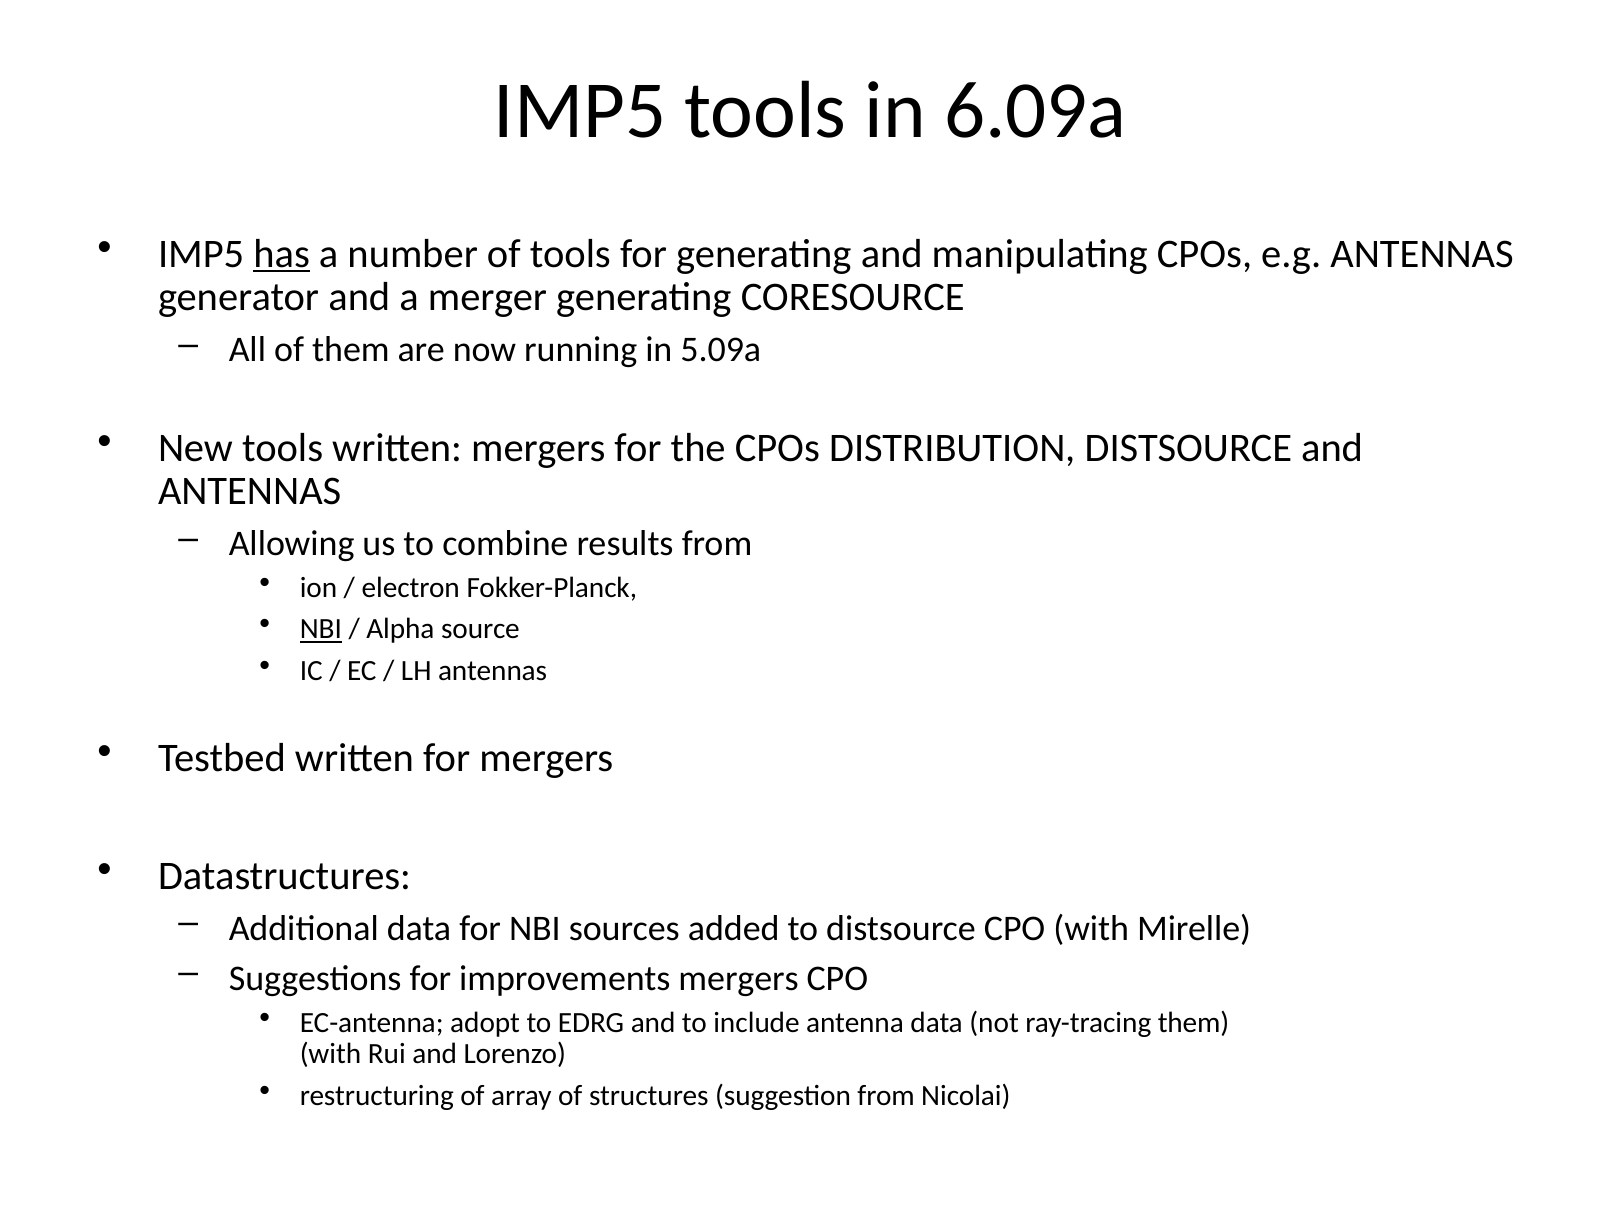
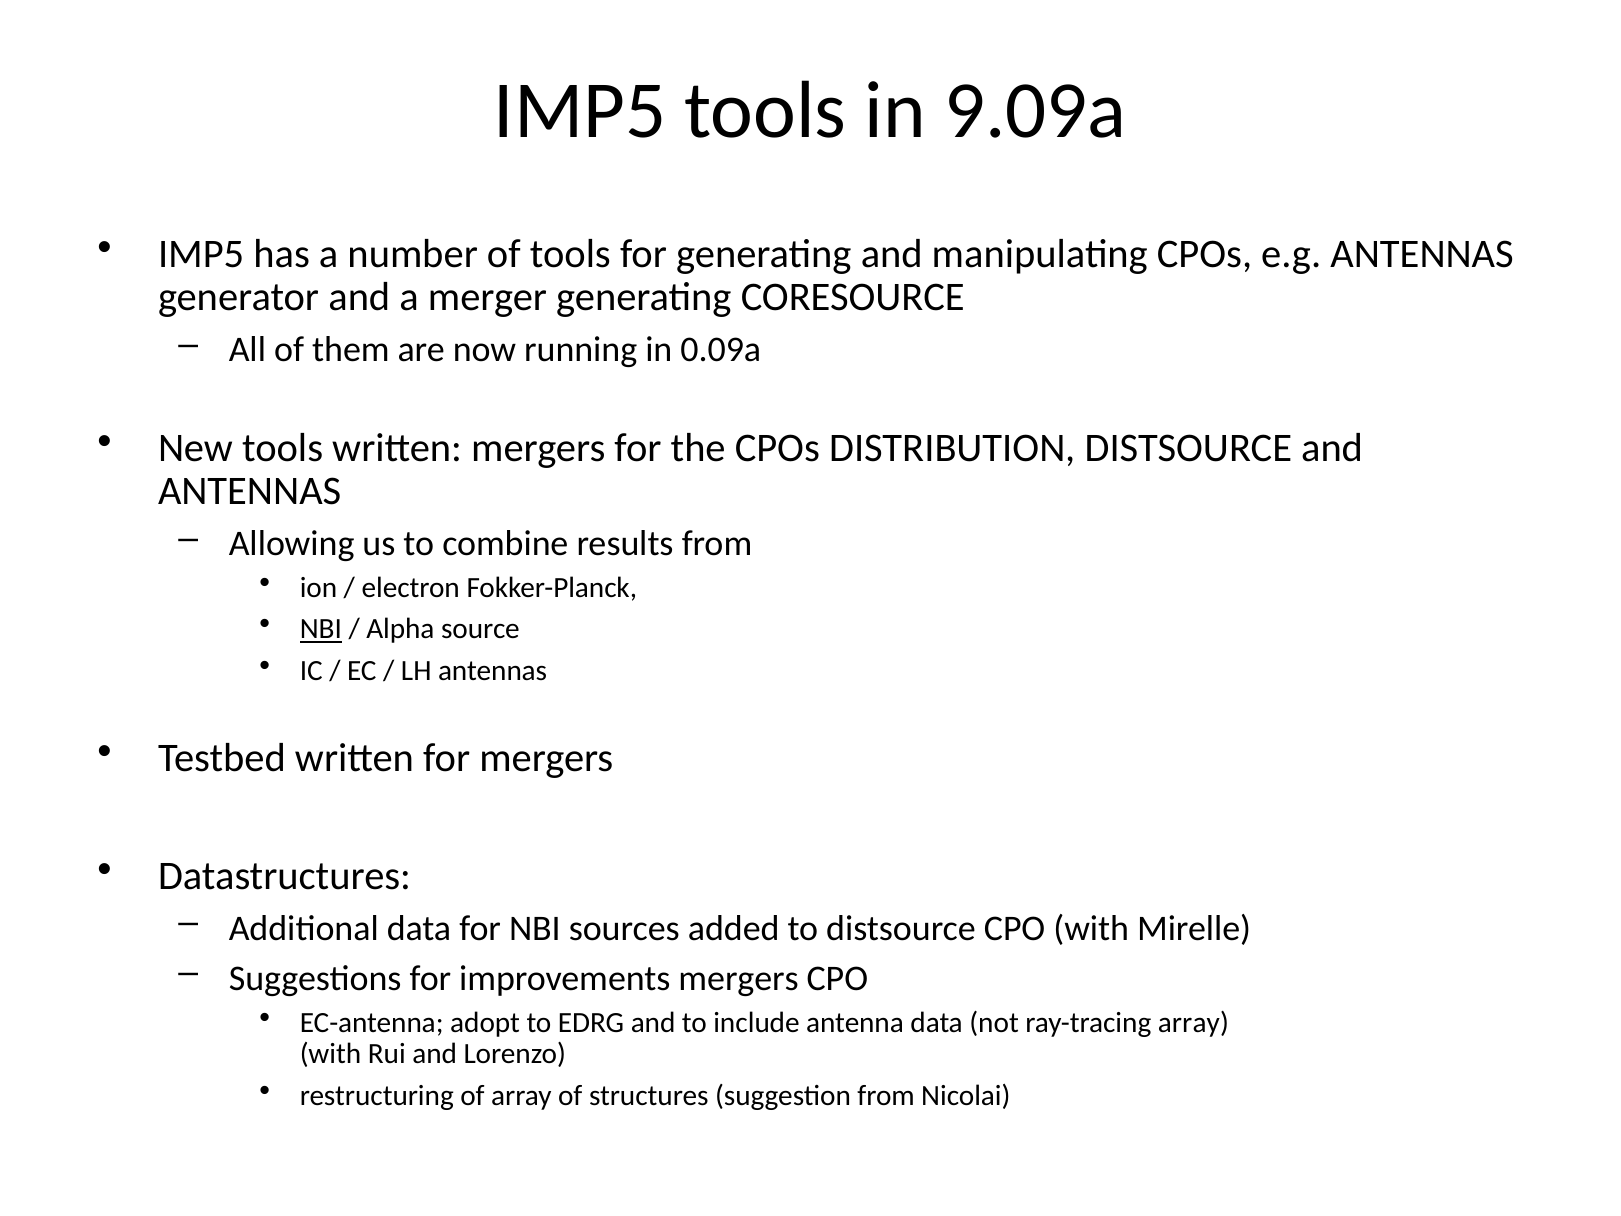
6.09a: 6.09a -> 9.09a (1035, 111)
has underline: present -> none (282, 254)
5.09a: 5.09a -> 0.09a (721, 350)
ray-tracing them: them -> array (1193, 1022)
